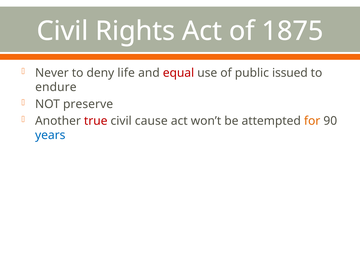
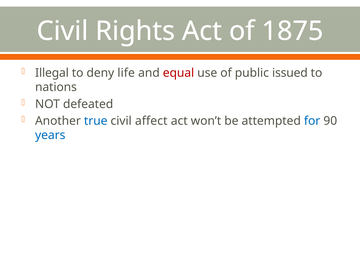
Never: Never -> Illegal (52, 73)
endure: endure -> nations (56, 87)
preserve: preserve -> defeated (88, 104)
true colour: red -> blue (96, 121)
cause: cause -> affect (151, 121)
for colour: orange -> blue (312, 121)
